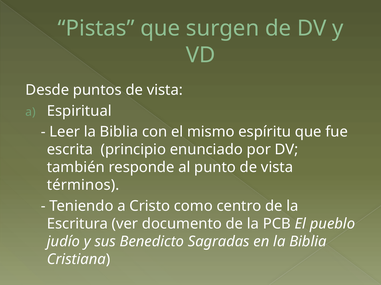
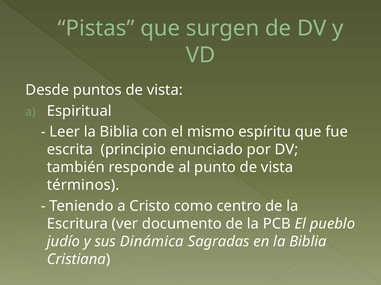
Benedicto: Benedicto -> Dinámica (152, 242)
